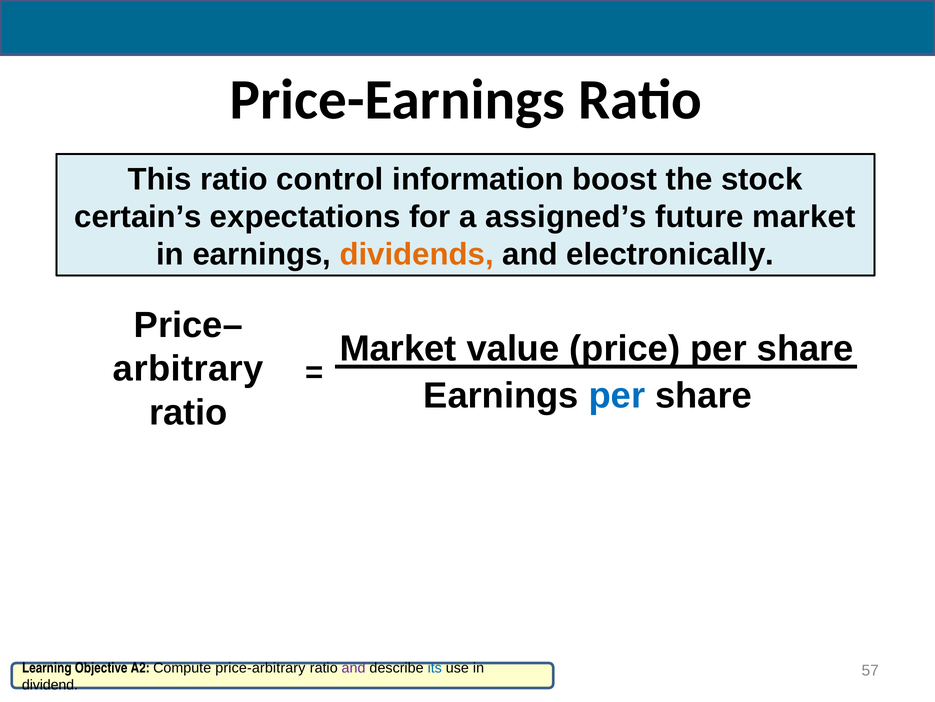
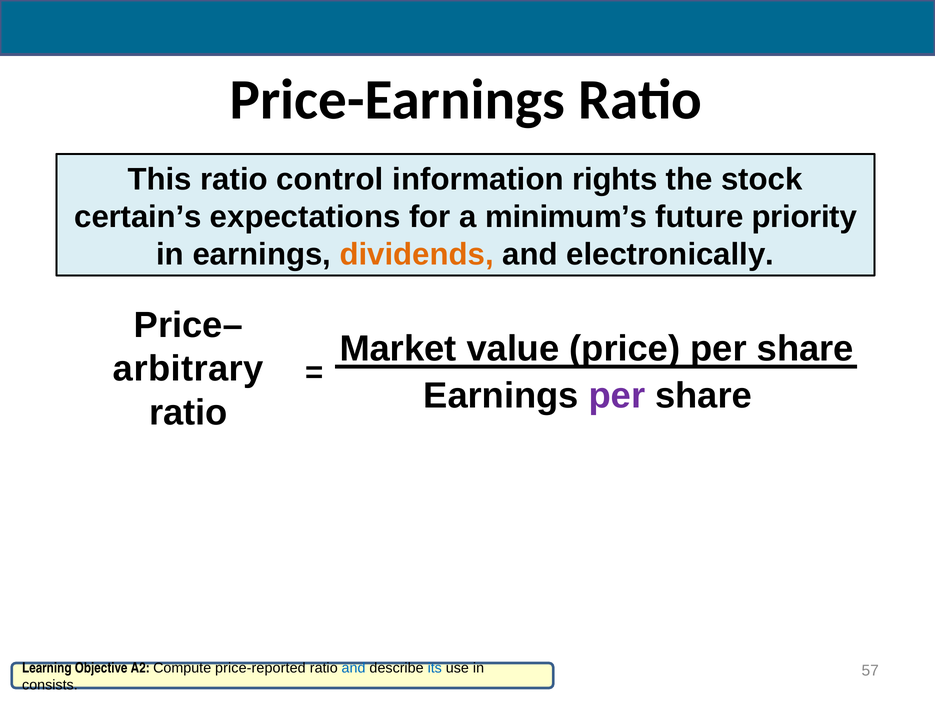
boost: boost -> rights (615, 179)
assigned’s: assigned’s -> minimum’s (566, 217)
future market: market -> priority (804, 217)
per colour: blue -> purple (617, 395)
price-arbitrary: price-arbitrary -> price-reported (260, 667)
and colour: purple -> blue (354, 667)
dividend: dividend -> consists (50, 684)
